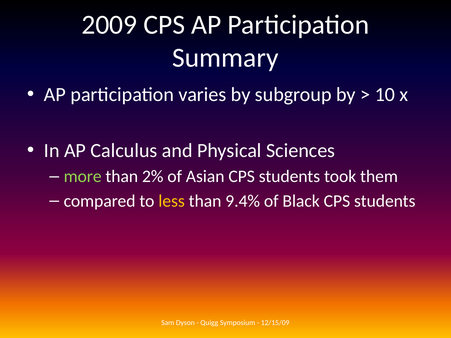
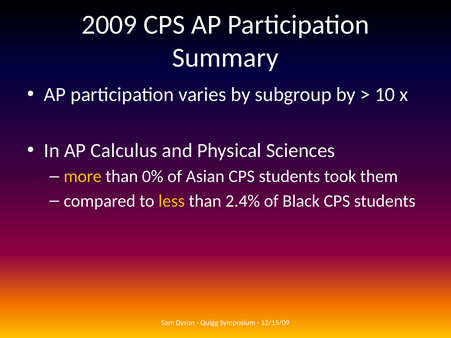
more colour: light green -> yellow (83, 177)
2%: 2% -> 0% (153, 177)
9.4%: 9.4% -> 2.4% (243, 201)
